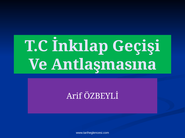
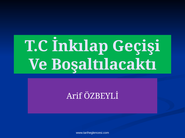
Antlaşmasına: Antlaşmasına -> Boşaltılacaktı (104, 65)
